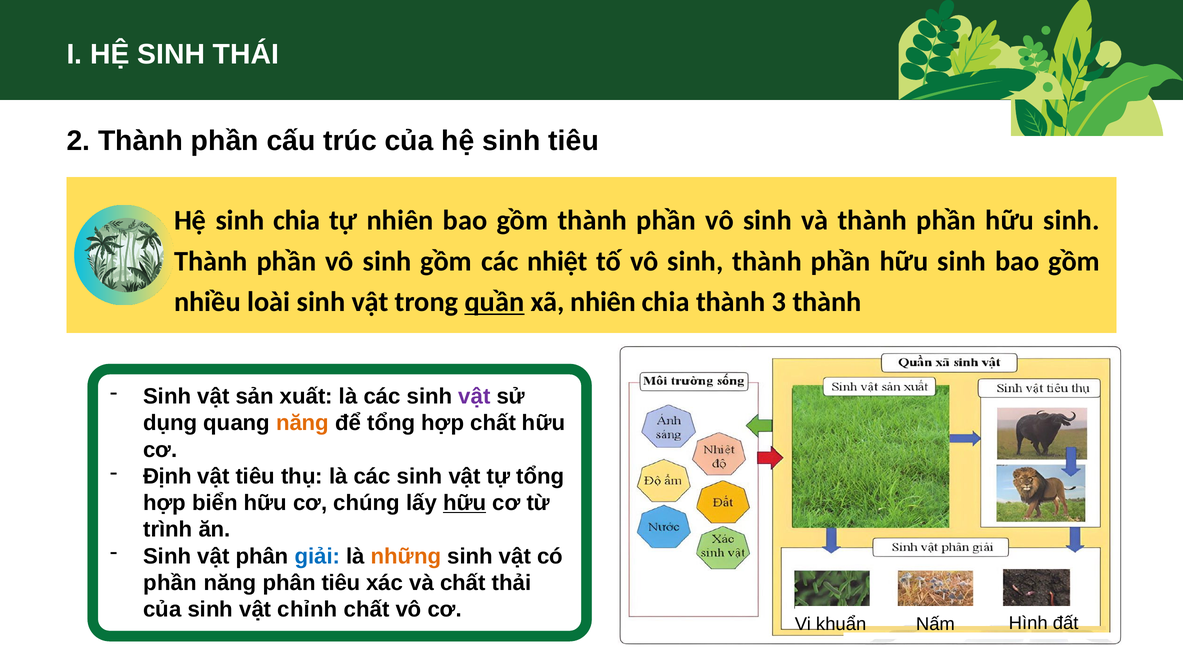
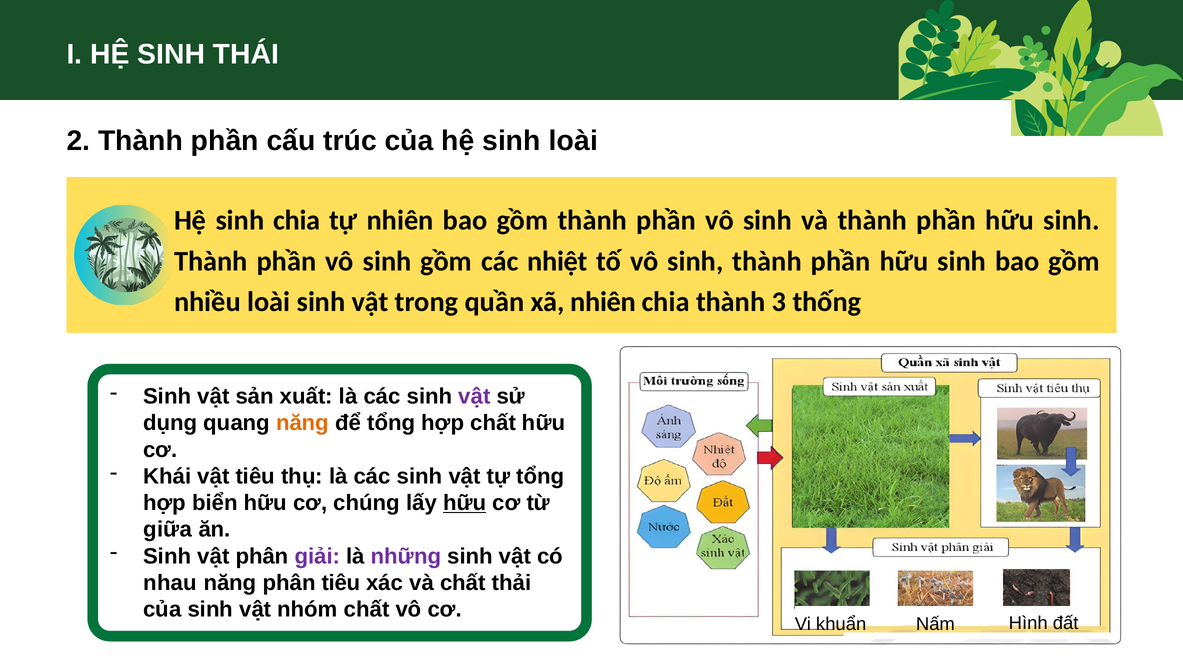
sinh tiêu: tiêu -> loài (573, 141)
quần underline: present -> none (494, 302)
3 thành: thành -> thống (827, 302)
Định: Định -> Khái (167, 476)
trình: trình -> giữa (168, 529)
giải colour: blue -> purple (317, 556)
những colour: orange -> purple (406, 556)
phần: phần -> nhau (170, 583)
chỉnh: chỉnh -> nhóm (308, 609)
